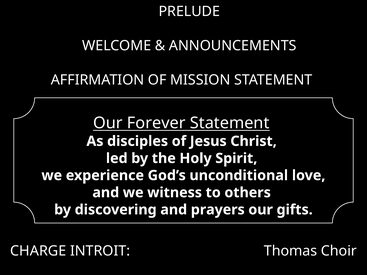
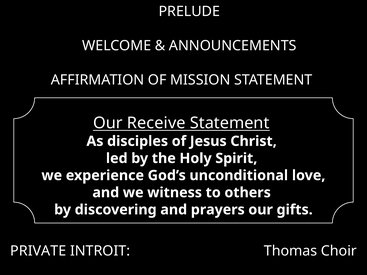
Forever: Forever -> Receive (156, 123)
CHARGE: CHARGE -> PRIVATE (38, 251)
